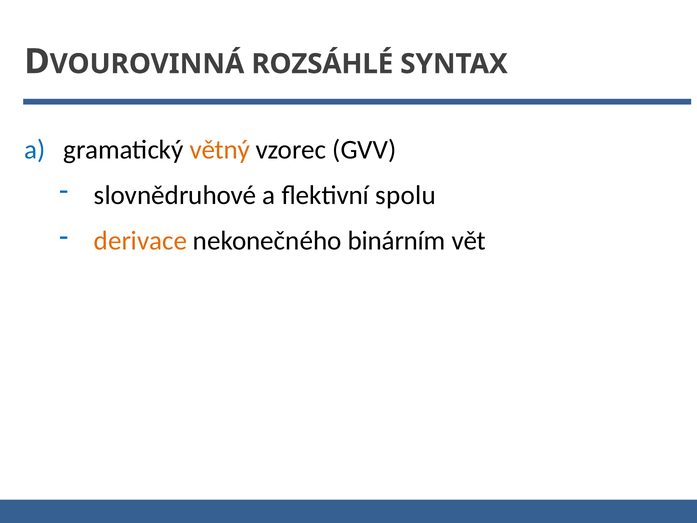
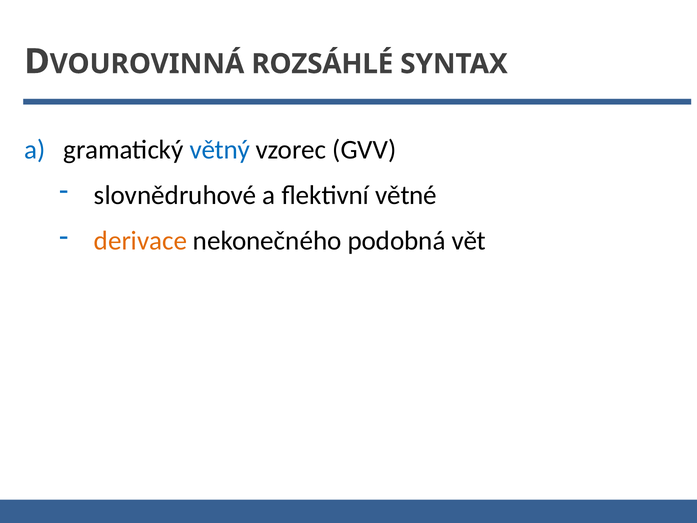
větný colour: orange -> blue (220, 150)
spolu: spolu -> větné (406, 195)
binárním: binárním -> podobná (397, 241)
